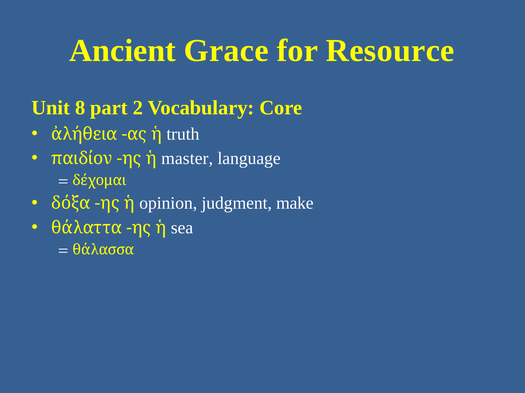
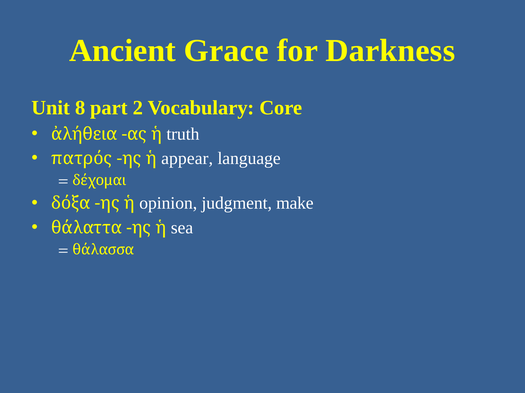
Resource: Resource -> Darkness (390, 51)
παιδίον: παιδίον -> πατρός (82, 159)
master: master -> appear (187, 159)
